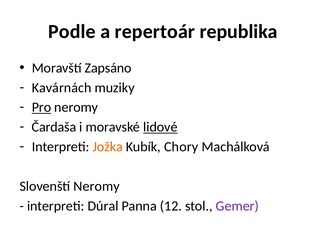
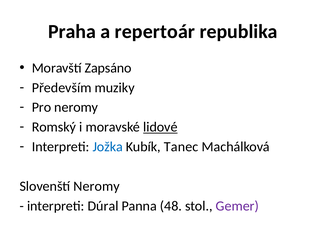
Podle: Podle -> Praha (72, 32)
Kavárnách: Kavárnách -> Především (62, 88)
Pro underline: present -> none (41, 108)
Čardaša: Čardaša -> Romský (54, 127)
Jožka colour: orange -> blue (108, 147)
Chory: Chory -> Tanec (181, 147)
12: 12 -> 48 (171, 206)
